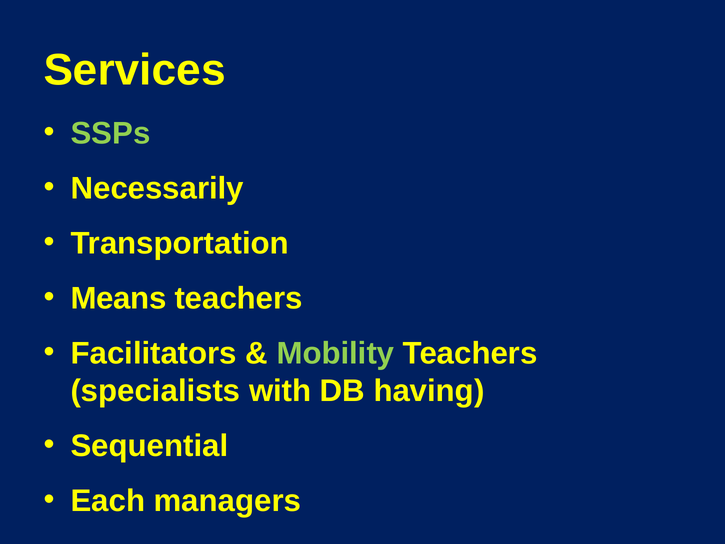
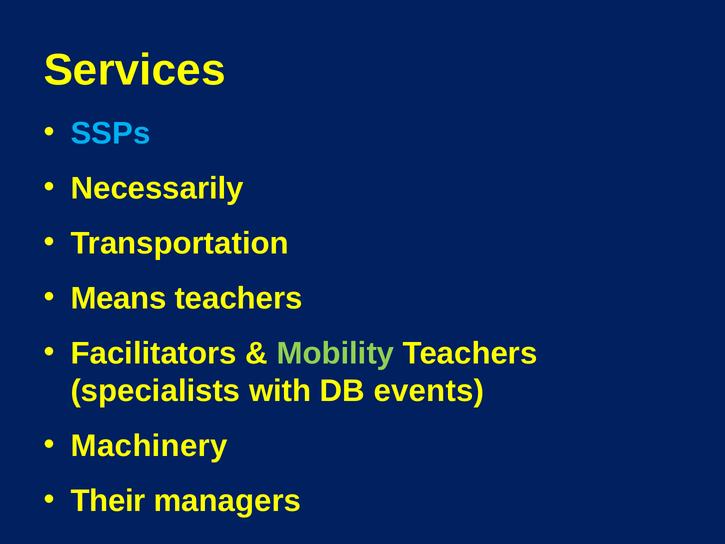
SSPs colour: light green -> light blue (111, 133)
having: having -> events (429, 391)
Sequential: Sequential -> Machinery (149, 446)
Each: Each -> Their (108, 501)
